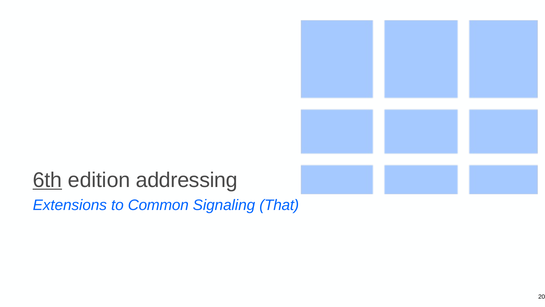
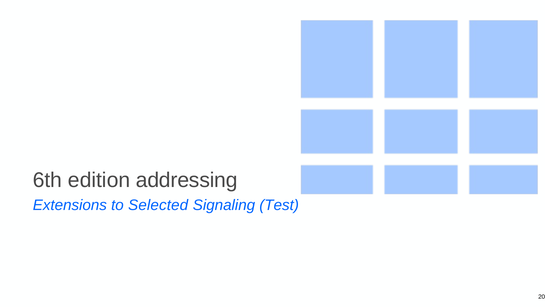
6th underline: present -> none (47, 180)
Common: Common -> Selected (158, 205)
That: That -> Test (279, 205)
